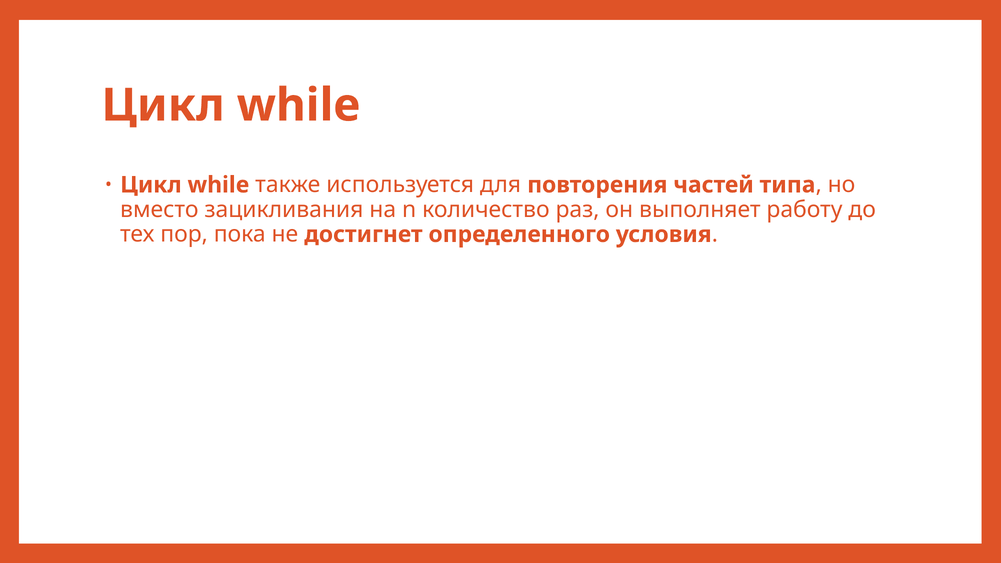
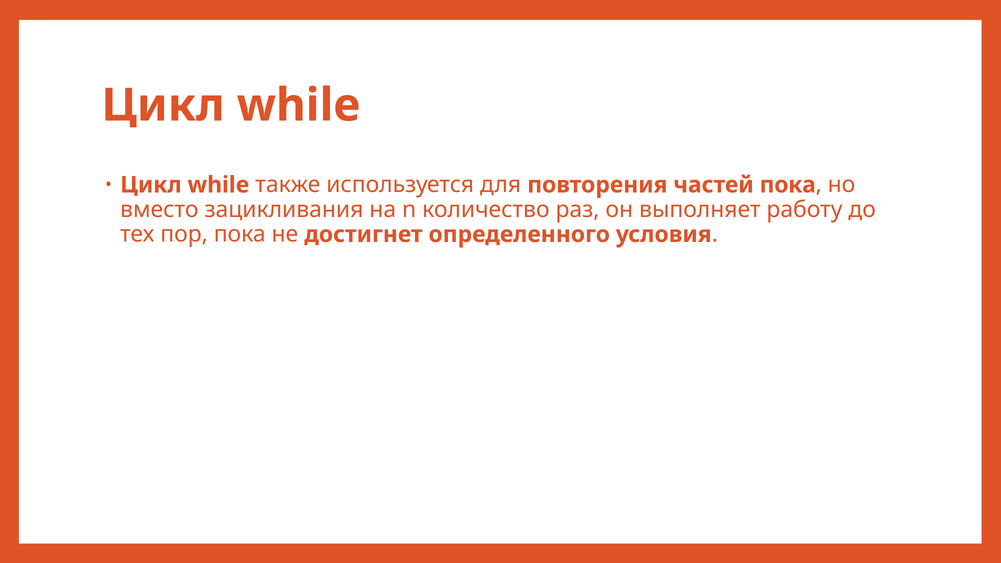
частей типа: типа -> пока (788, 185)
